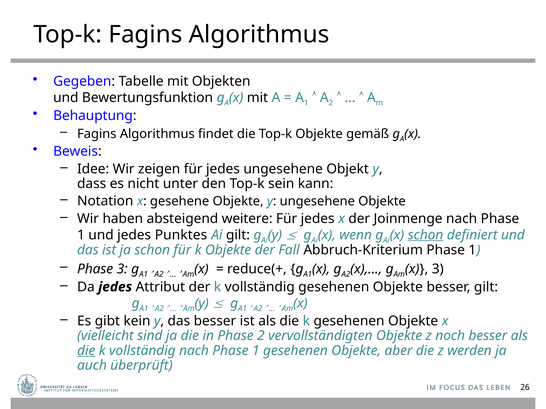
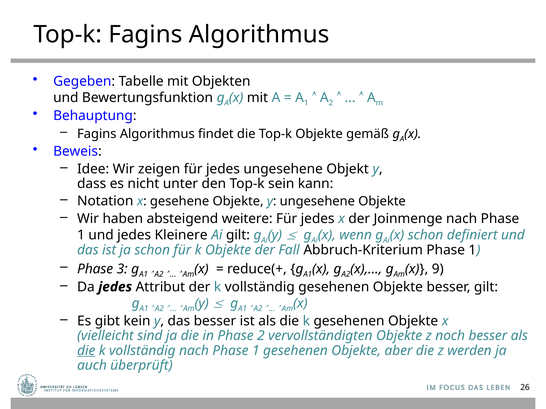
Punktes: Punktes -> Kleinere (181, 235)
schon underline: present -> none (426, 235)
x 3: 3 -> 9 (438, 269)
